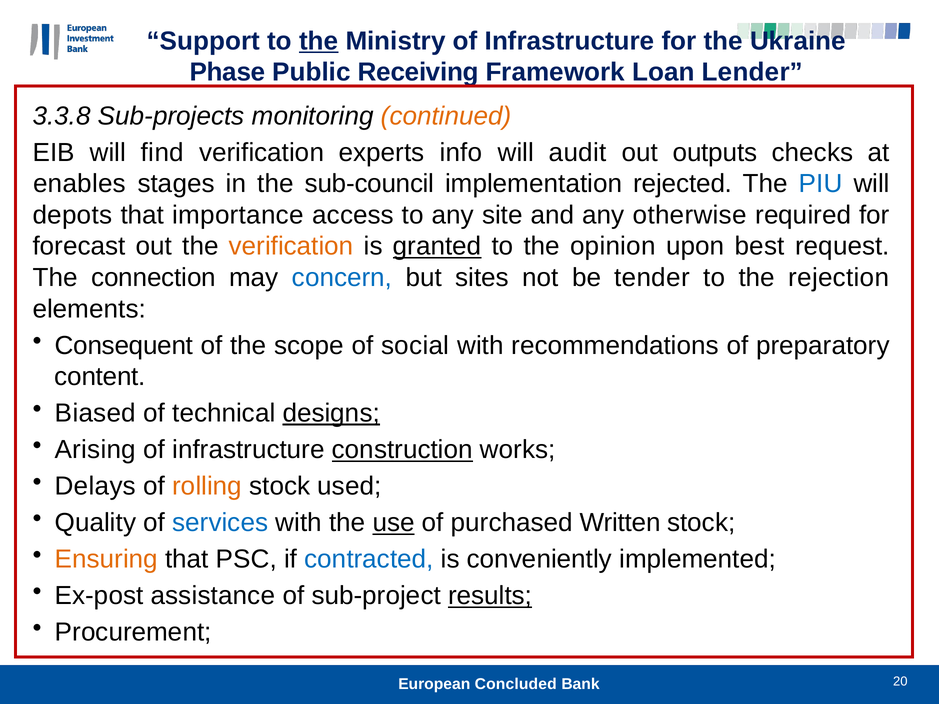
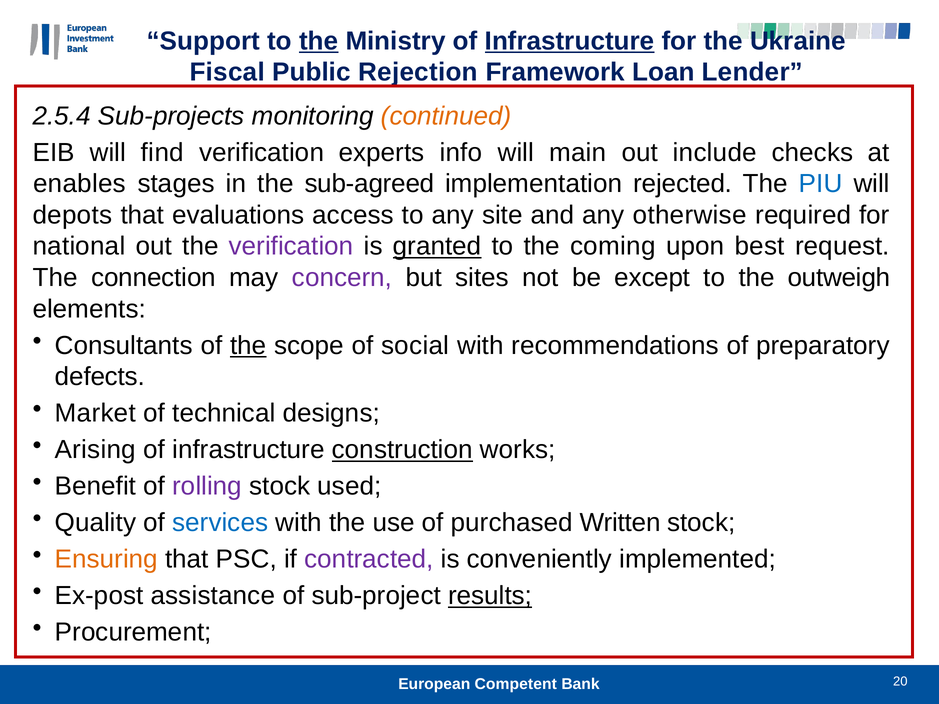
Infrastructure underline: none -> present (570, 41)
Phase: Phase -> Fiscal (227, 72)
Receiving: Receiving -> Rejection (418, 72)
3.3.8: 3.3.8 -> 2.5.4 (62, 116)
audit: audit -> main (578, 153)
outputs: outputs -> include (715, 153)
sub-council: sub-council -> sub-agreed (370, 184)
importance: importance -> evaluations (238, 215)
forecast: forecast -> national (79, 246)
verification colour: orange -> purple (291, 246)
opinion: opinion -> coming (613, 246)
concern colour: blue -> purple (342, 278)
tender: tender -> except (652, 278)
rejection: rejection -> outweigh (839, 278)
Consequent: Consequent -> Consultants (124, 346)
the underline: none -> present (248, 346)
content: content -> defects (100, 377)
Biased: Biased -> Market (95, 413)
designs underline: present -> none (331, 413)
Delays: Delays -> Benefit (96, 487)
rolling colour: orange -> purple (207, 487)
use underline: present -> none (394, 523)
contracted colour: blue -> purple (369, 560)
Concluded: Concluded -> Competent (516, 685)
